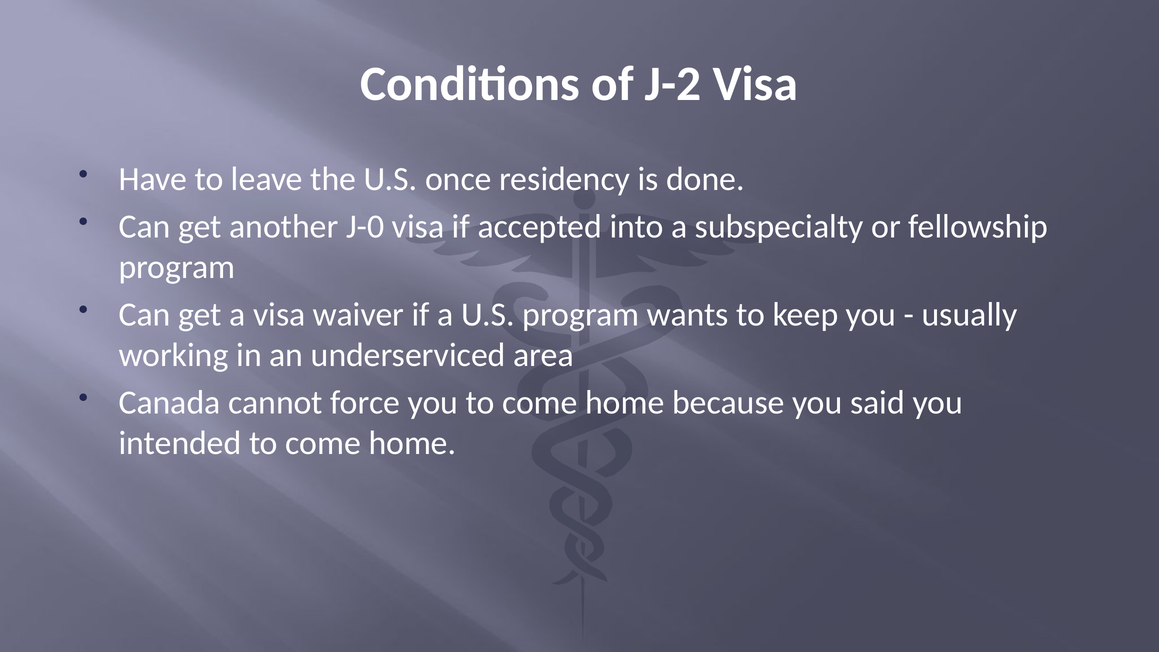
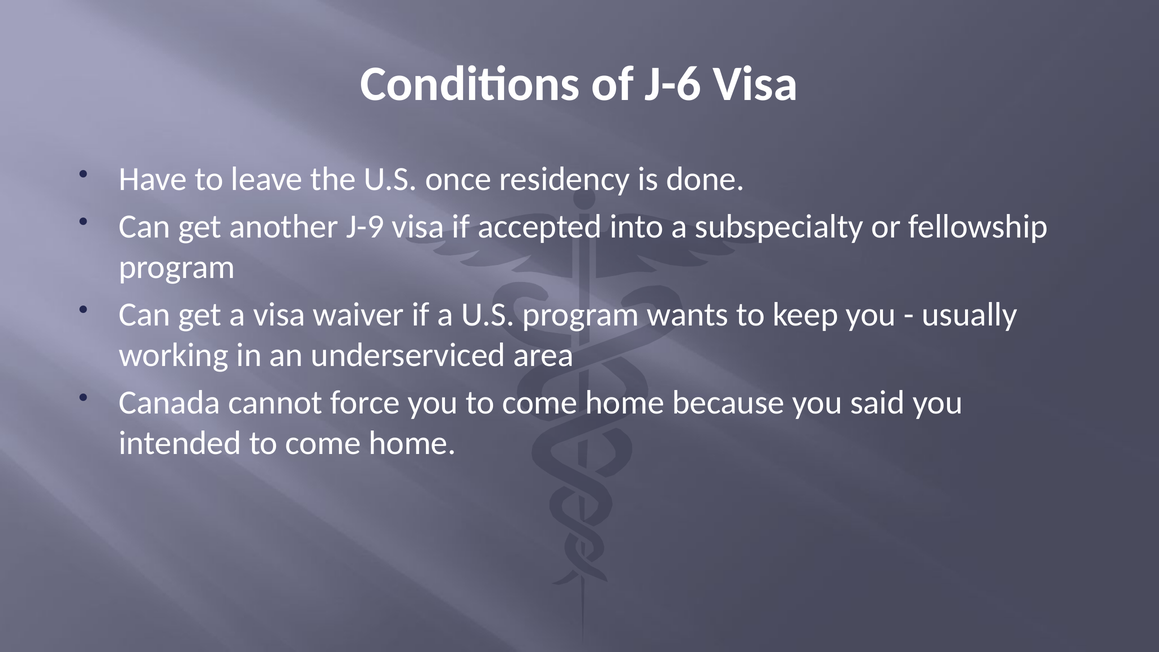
J-2: J-2 -> J-6 (673, 84)
J-0: J-0 -> J-9 (365, 226)
